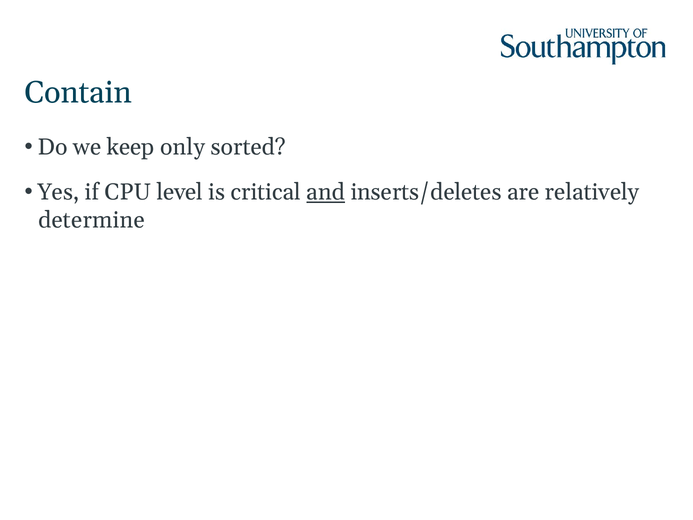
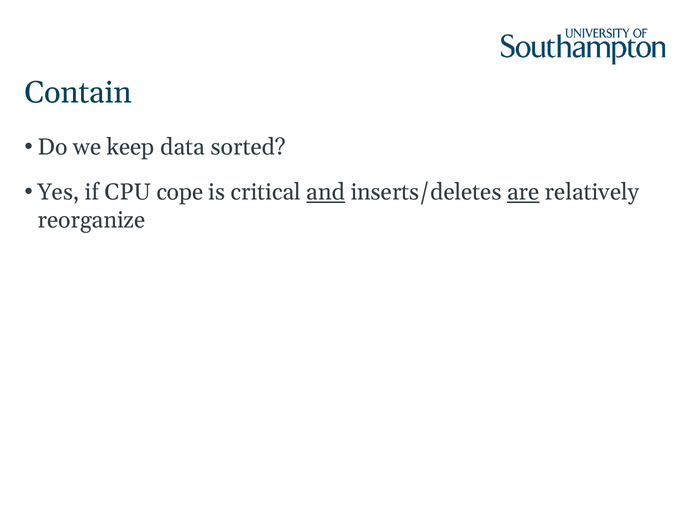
only: only -> data (183, 147)
level: level -> cope (180, 192)
are underline: none -> present (523, 192)
determine: determine -> reorganize (92, 220)
